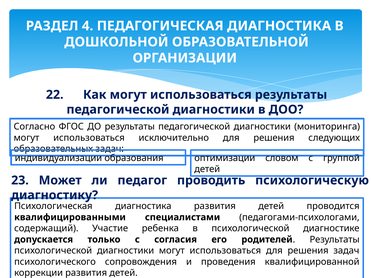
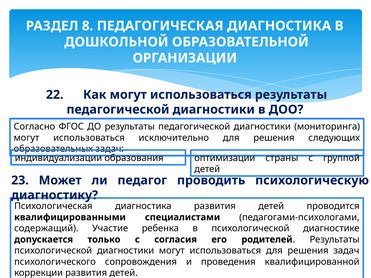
4: 4 -> 8 (88, 26)
словом: словом -> страны (282, 158)
